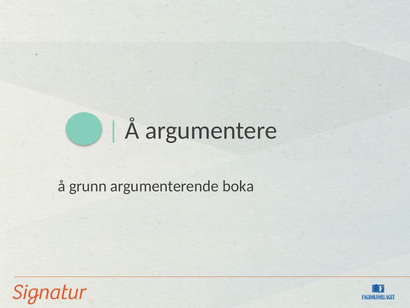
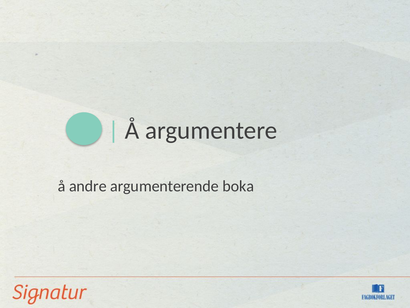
grunn: grunn -> andre (88, 186)
